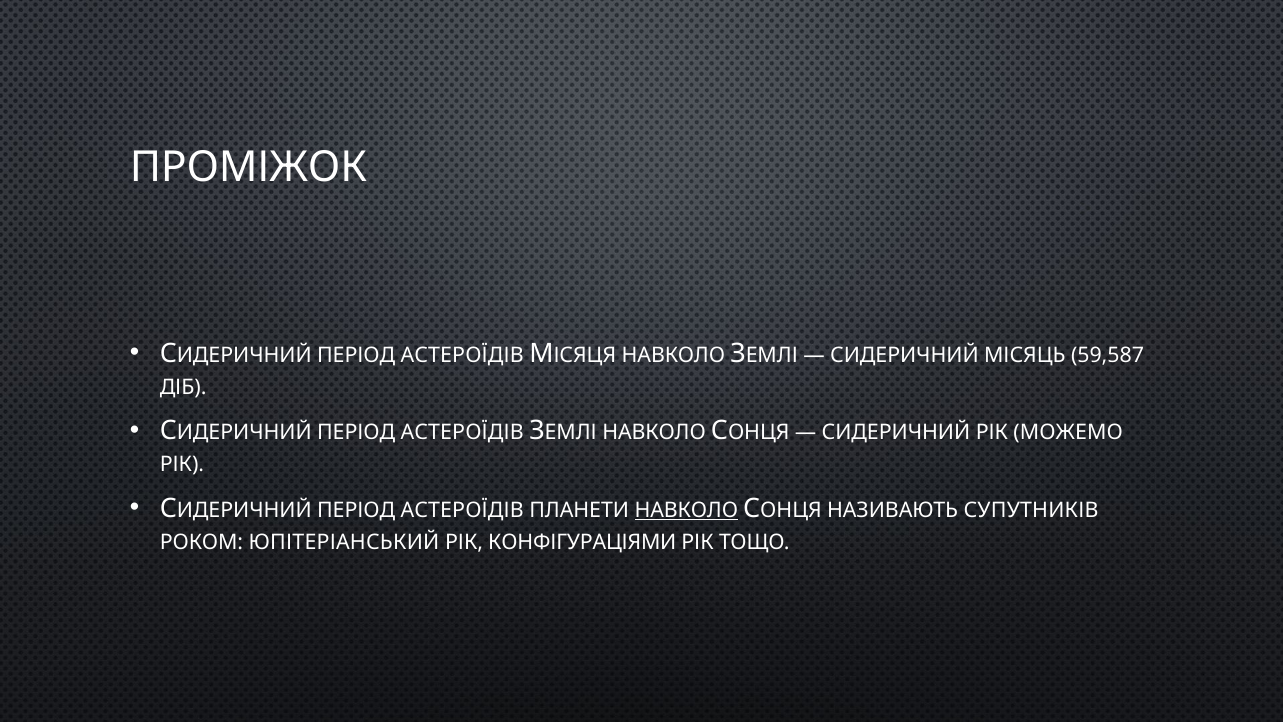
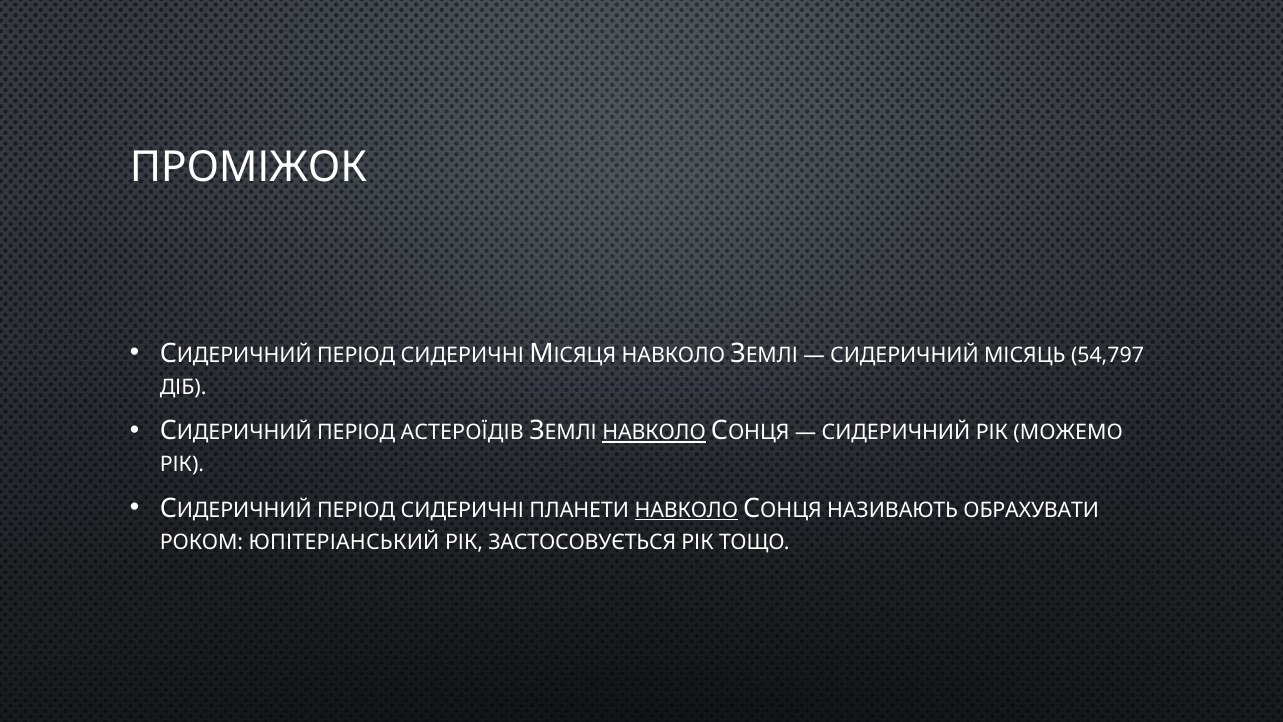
АСТЕРОЇДІВ: АСТЕРОЇДІВ -> СИДЕРИЧНІ (462, 355)
59,587: 59,587 -> 54,797 (1108, 355)
НАВКОЛО underline: none -> present (654, 433)
АСТЕРОЇДІВ: АСТЕРОЇДІВ -> СИДЕРИЧНІ (462, 510)
СУПУТНИКІВ: СУПУТНИКІВ -> ОБРАХУВАТИ (1031, 510)
КОНФІГУРАЦІЯМИ: КОНФІГУРАЦІЯМИ -> ЗАСТОСОВУЄТЬСЯ (582, 542)
